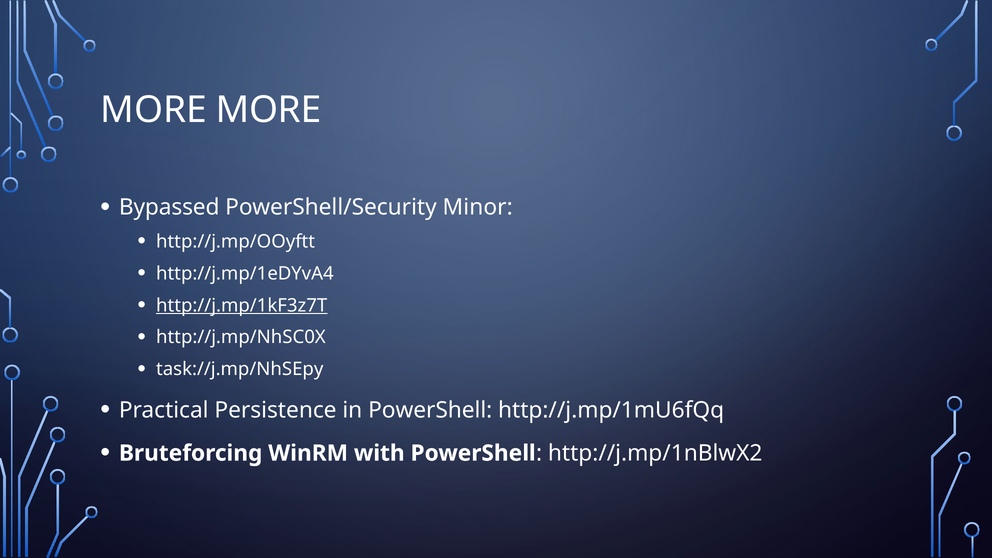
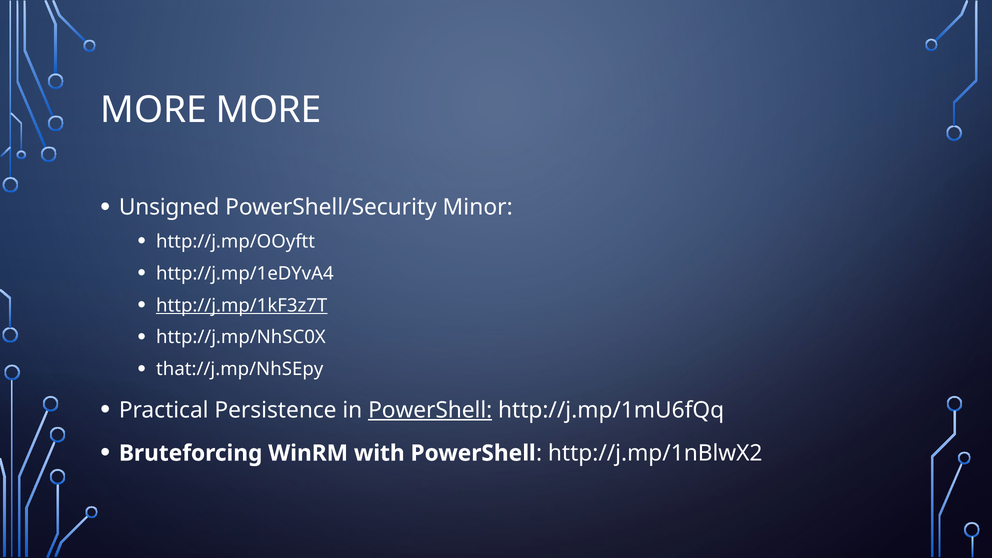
Bypassed: Bypassed -> Unsigned (169, 207)
task://j.mp/NhSEpy: task://j.mp/NhSEpy -> that://j.mp/NhSEpy (240, 369)
PowerShell underline: none -> present (430, 410)
